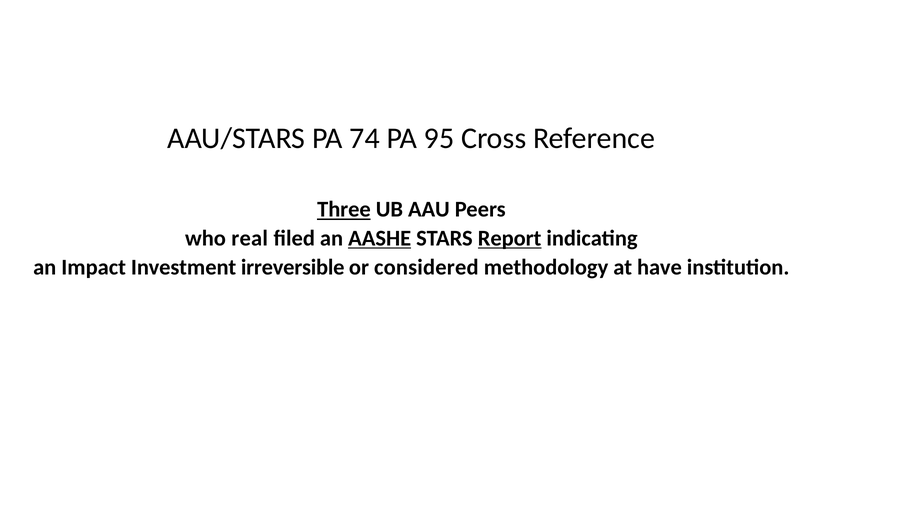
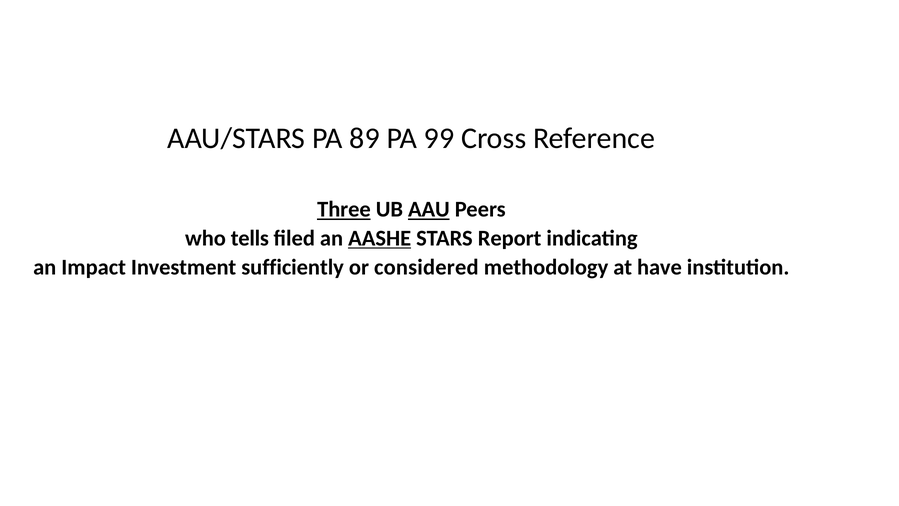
74: 74 -> 89 (365, 138)
95: 95 -> 99 (439, 138)
AAU underline: none -> present (429, 209)
real: real -> tells (250, 238)
Report underline: present -> none (510, 238)
irreversible: irreversible -> sufficiently (293, 267)
